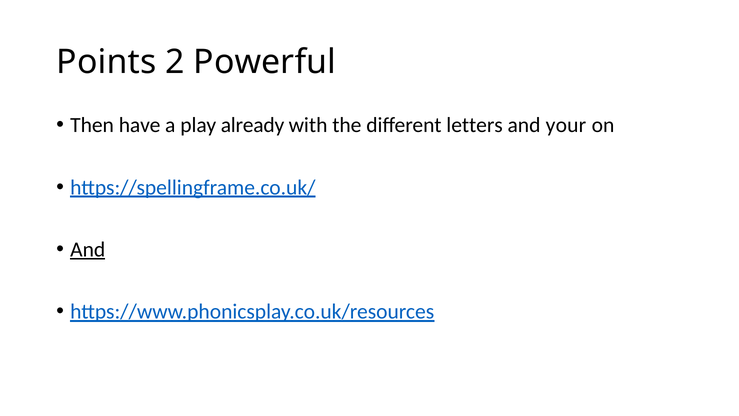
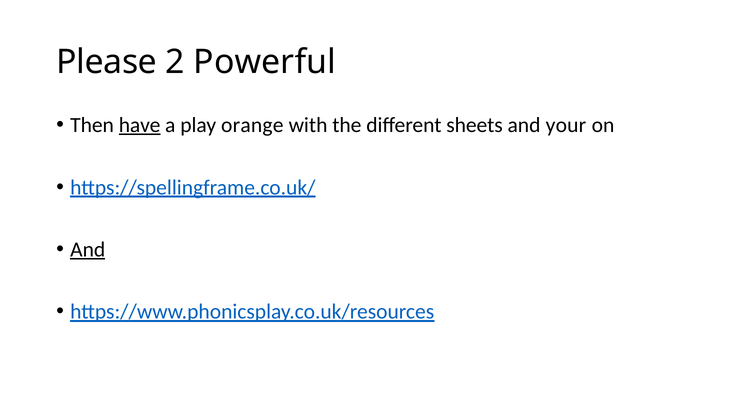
Points: Points -> Please (107, 62)
have underline: none -> present (140, 125)
already: already -> orange (252, 125)
letters: letters -> sheets (475, 125)
